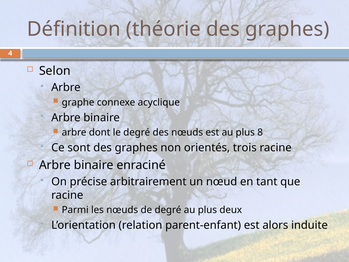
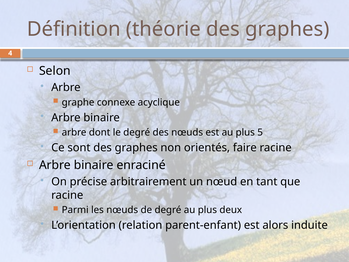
8: 8 -> 5 (260, 132)
trois: trois -> faire (245, 148)
